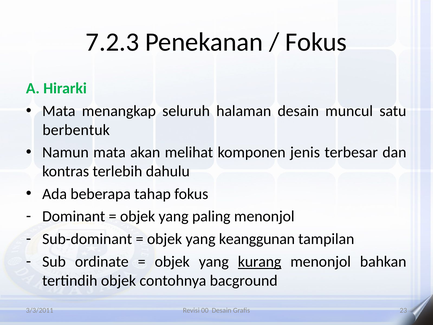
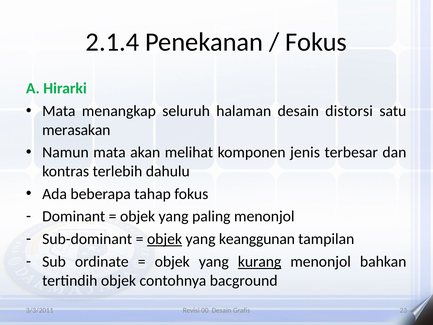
7.2.3: 7.2.3 -> 2.1.4 (112, 42)
muncul: muncul -> distorsi (349, 111)
berbentuk: berbentuk -> merasakan (76, 130)
objek underline: none -> present (165, 239)
